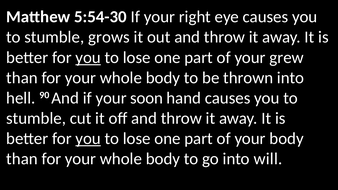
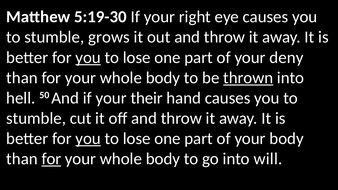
5:54-30: 5:54-30 -> 5:19-30 (100, 17)
grew: grew -> deny (287, 57)
thrown underline: none -> present (248, 78)
90: 90 -> 50 (44, 95)
soon: soon -> their (147, 98)
for underline: none -> present (51, 159)
